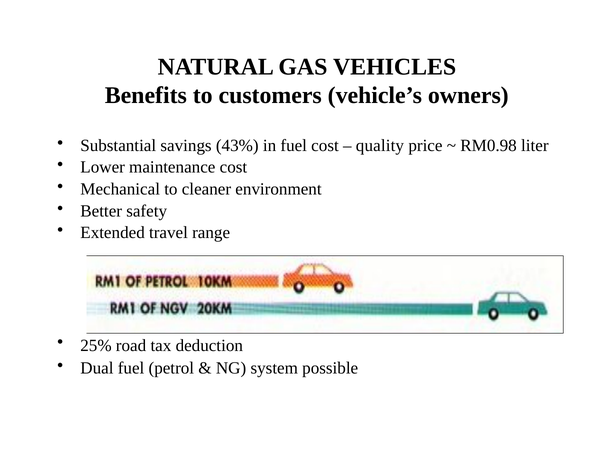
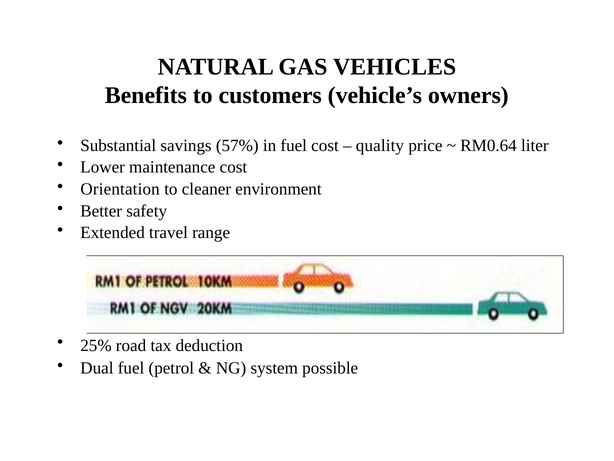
43%: 43% -> 57% (237, 145)
RM0.98: RM0.98 -> RM0.64 (489, 145)
Mechanical: Mechanical -> Orientation (120, 189)
